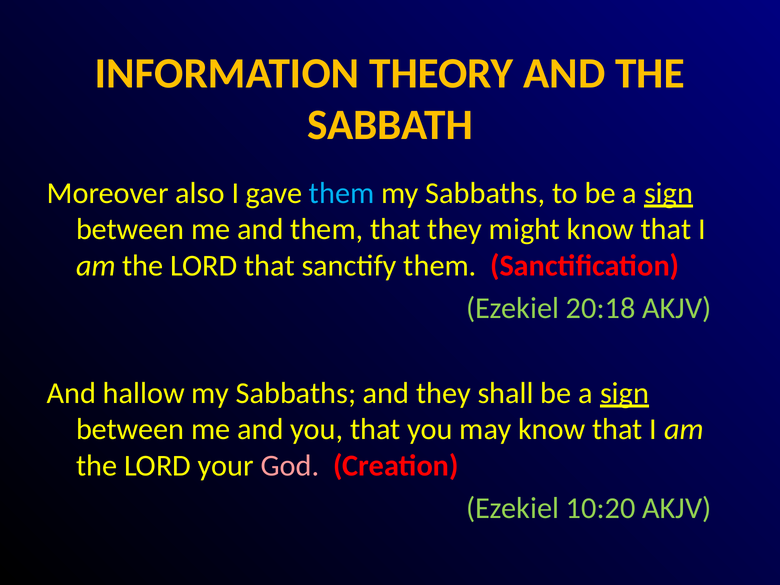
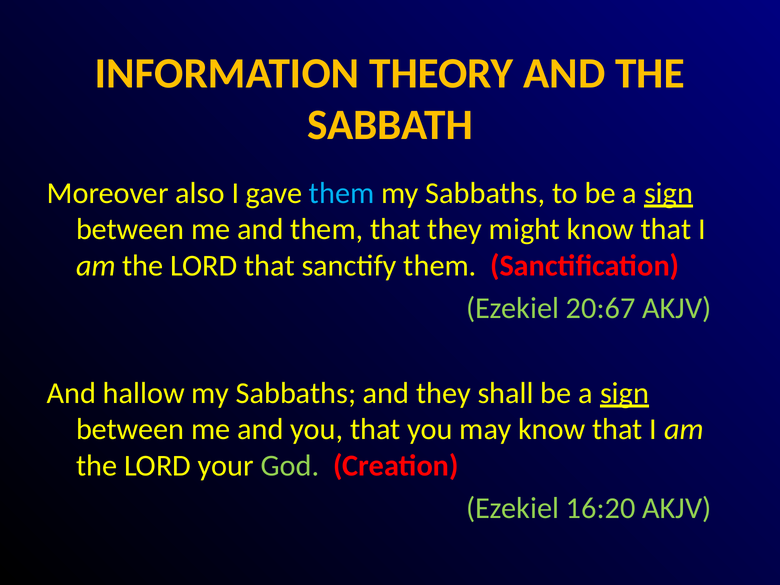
20:18: 20:18 -> 20:67 (601, 308)
God colour: pink -> light green (290, 466)
10:20: 10:20 -> 16:20 (601, 508)
